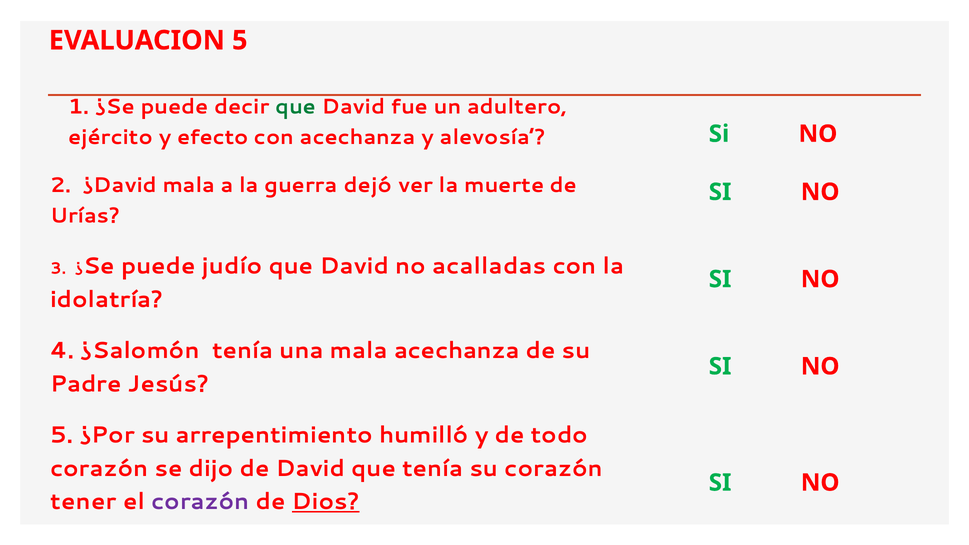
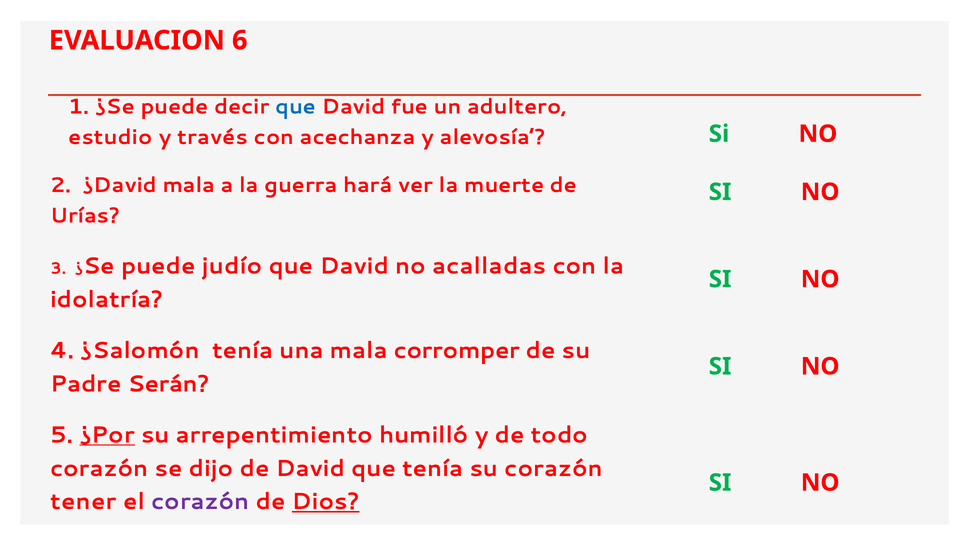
EVALUACION 5: 5 -> 6 (240, 40)
que colour: green -> blue (296, 107)
ejército: ejército -> estudio (110, 137)
efecto: efecto -> través (212, 137)
dejó: dejó -> hará (368, 185)
mala acechanza: acechanza -> corromper (457, 351)
Jesús: Jesús -> Serán (169, 384)
¿Por underline: none -> present (107, 435)
